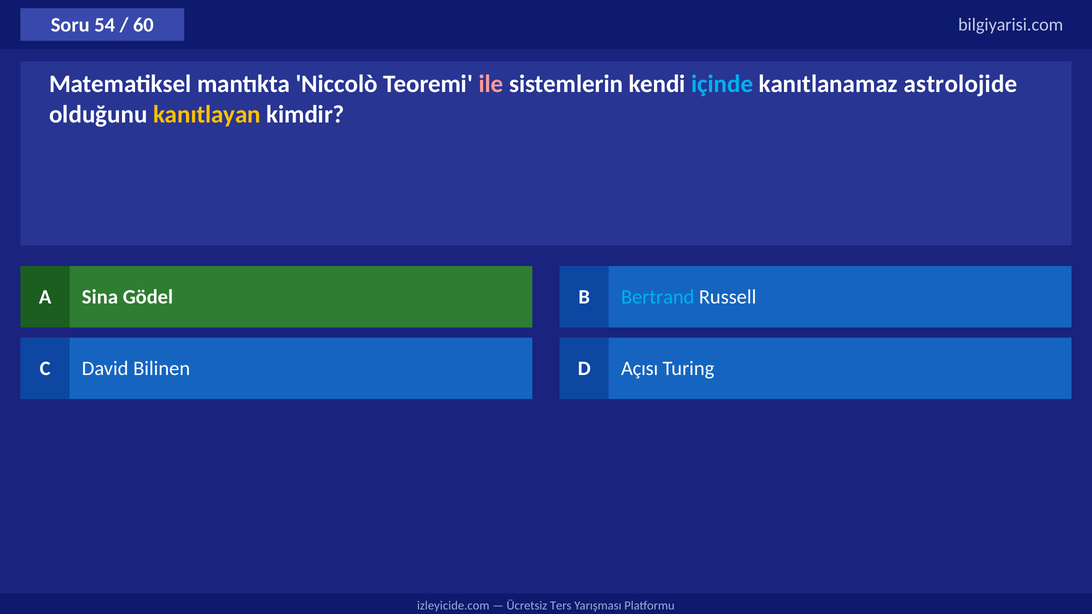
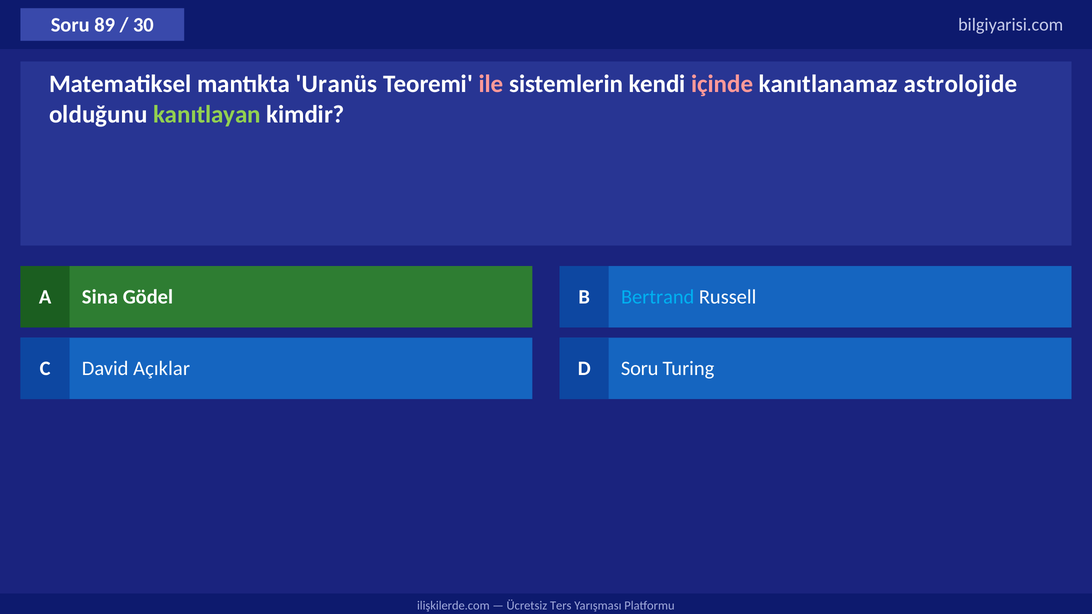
54: 54 -> 89 (105, 25)
60: 60 -> 30 (143, 25)
Niccolò: Niccolò -> Uranüs (337, 84)
içinde colour: light blue -> pink (722, 84)
kanıtlayan colour: yellow -> light green (207, 114)
Bilinen: Bilinen -> Açıklar (162, 369)
D Açısı: Açısı -> Soru (640, 369)
izleyicide.com: izleyicide.com -> ilişkilerde.com (453, 606)
